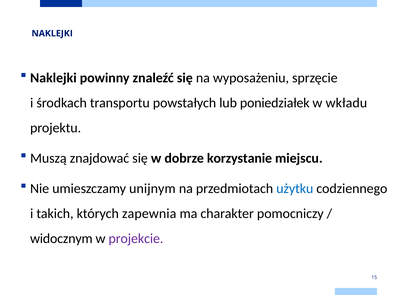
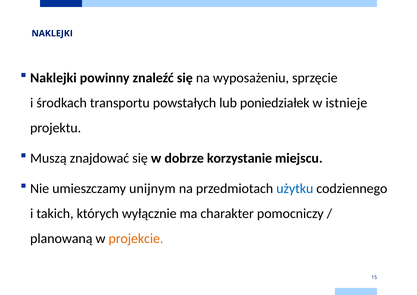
wkładu: wkładu -> istnieje (346, 103)
zapewnia: zapewnia -> wyłącznie (149, 213)
widocznym: widocznym -> planowaną (61, 238)
projekcie colour: purple -> orange (136, 238)
